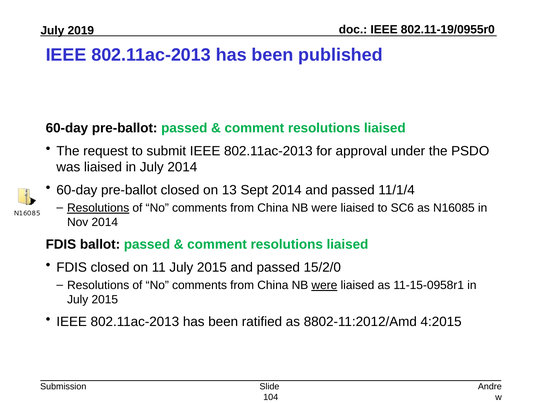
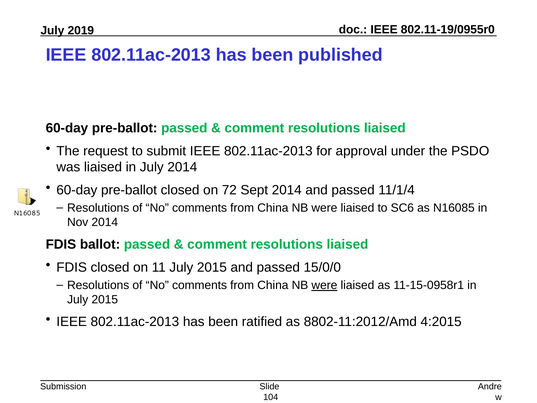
13: 13 -> 72 (229, 190)
Resolutions underline: present -> none (98, 208)
15/2/0: 15/2/0 -> 15/0/0 (322, 267)
